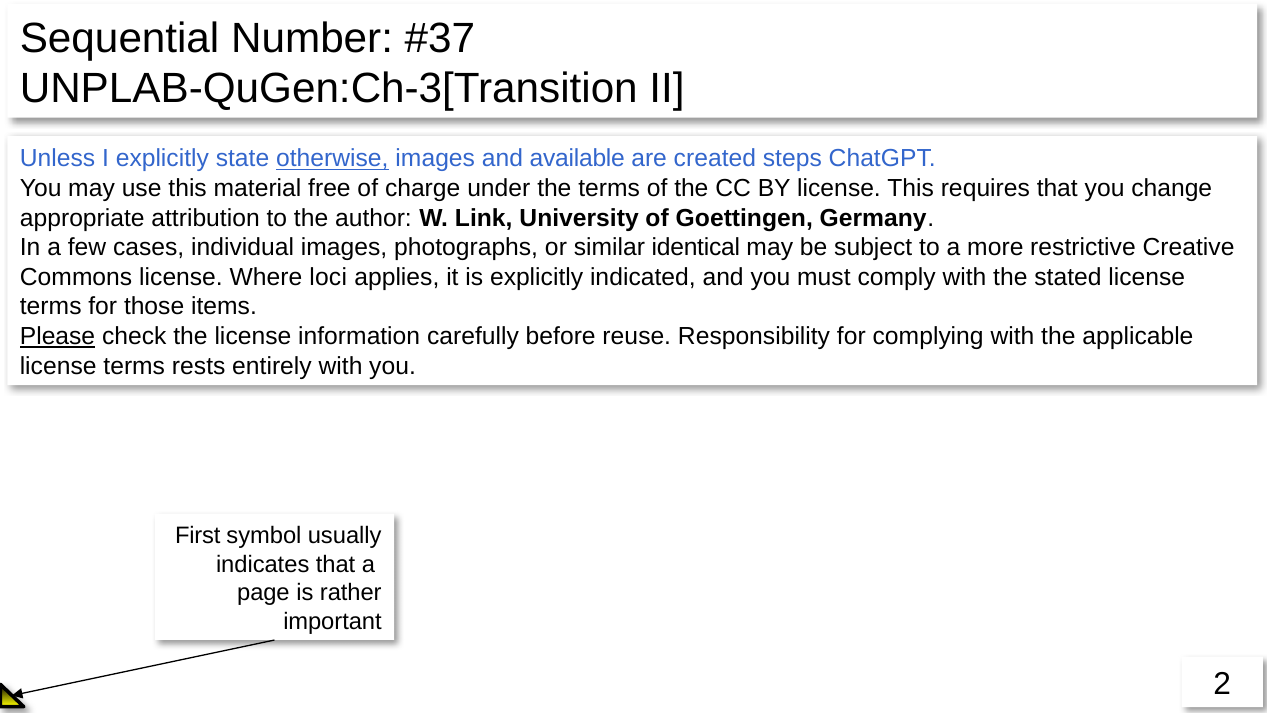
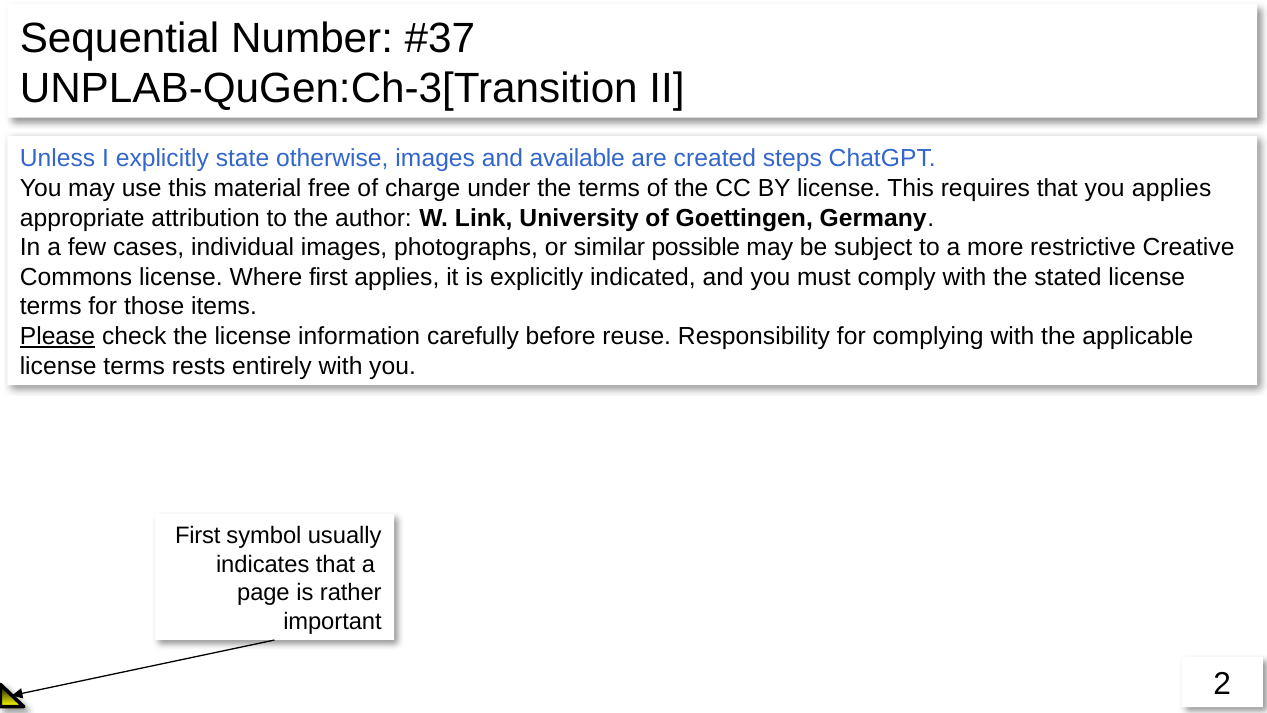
otherwise underline: present -> none (332, 159)
you change: change -> applies (1172, 188)
identical: identical -> possible (696, 247)
Where loci: loci -> first (328, 277)
